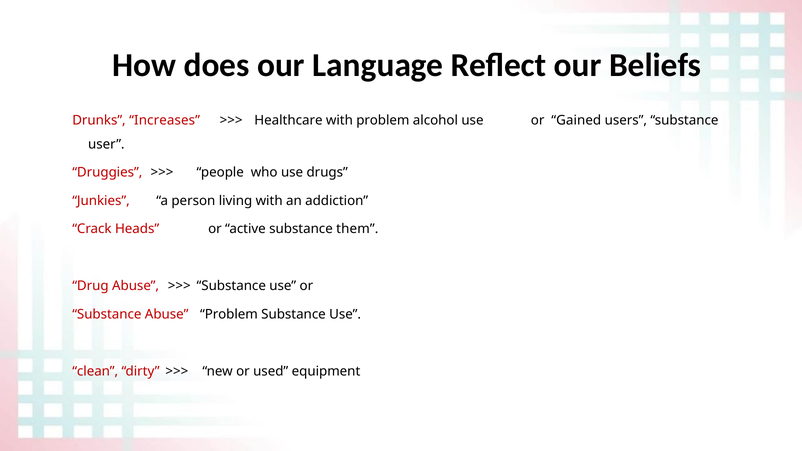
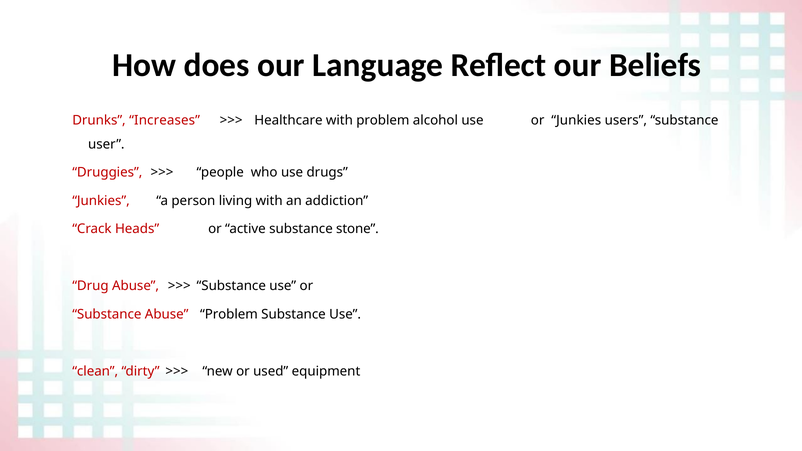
or Gained: Gained -> Junkies (576, 120)
them: them -> stone (357, 229)
